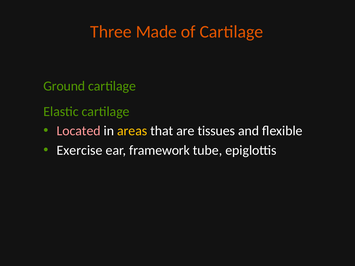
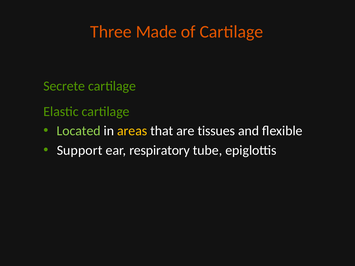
Ground: Ground -> Secrete (64, 86)
Located colour: pink -> light green (79, 131)
Exercise: Exercise -> Support (80, 150)
framework: framework -> respiratory (160, 150)
